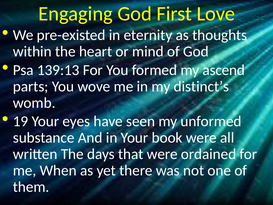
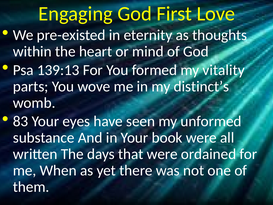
ascend: ascend -> vitality (224, 70)
19: 19 -> 83 (21, 121)
